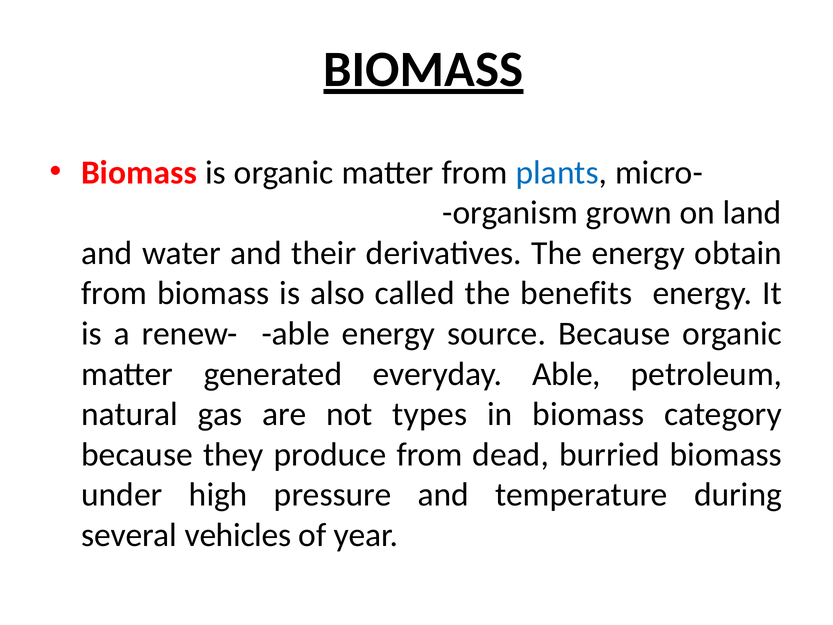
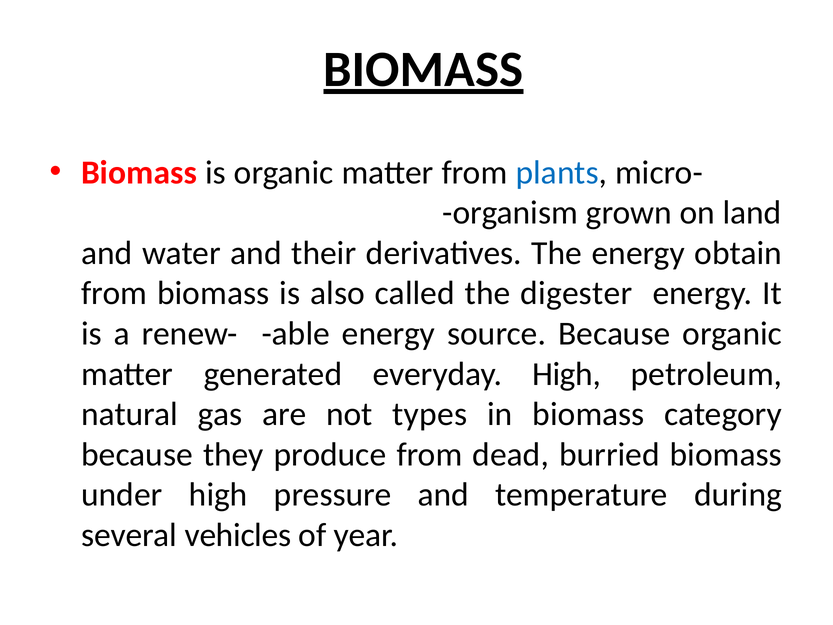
benefits: benefits -> digester (576, 293)
everyday Able: Able -> High (567, 374)
